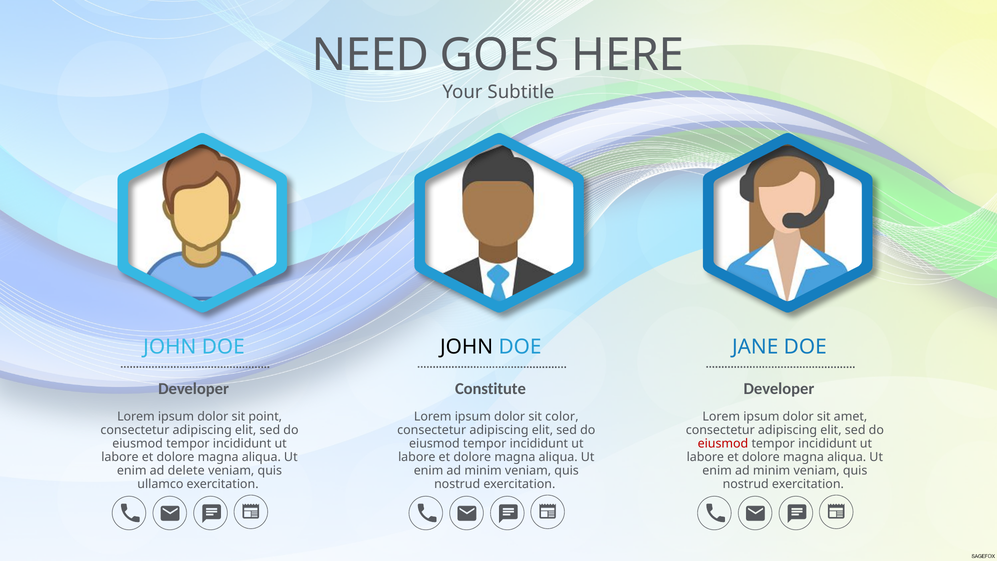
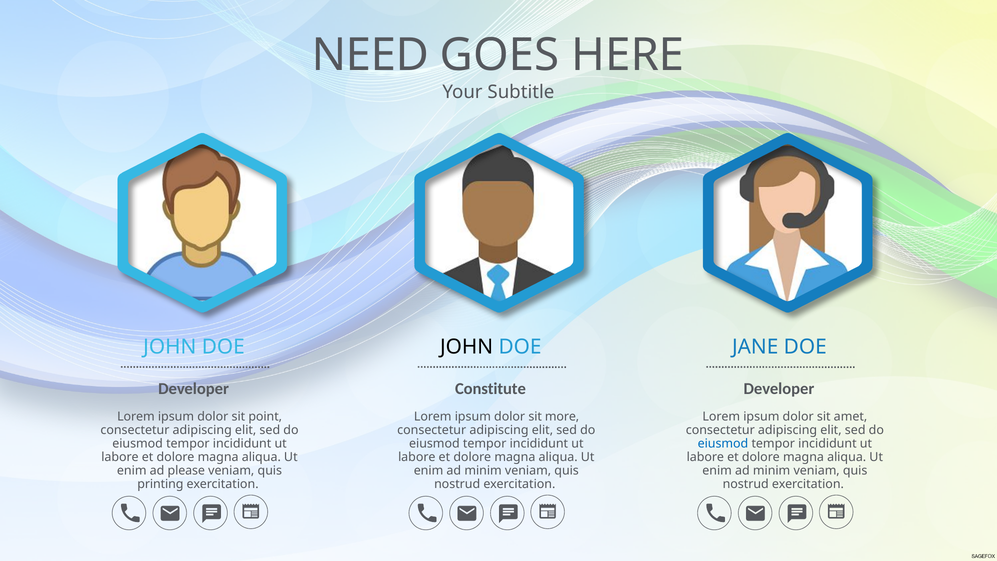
color: color -> more (562, 417)
eiusmod colour: red -> blue (723, 443)
delete: delete -> please (186, 470)
ullamco: ullamco -> printing (160, 484)
